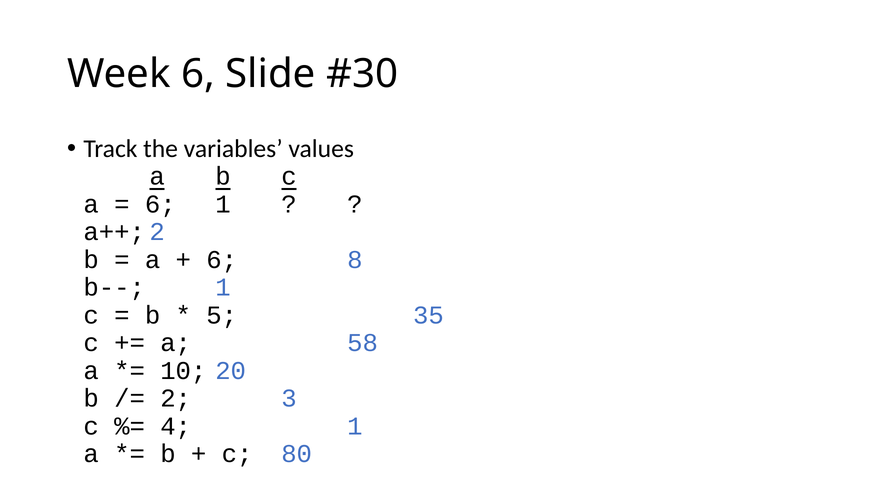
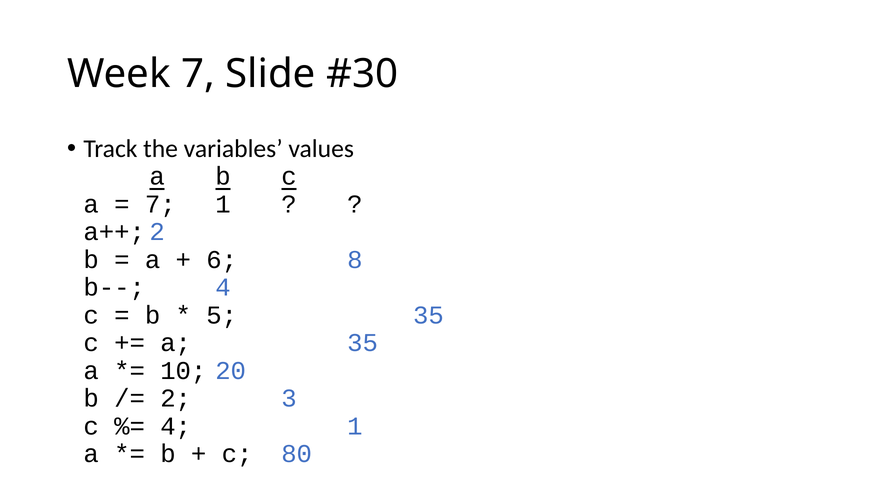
Week 6: 6 -> 7 (198, 74)
6: 6 -> 7 (160, 204)
b-- 1: 1 -> 4 (223, 287)
a 58: 58 -> 35 (363, 342)
